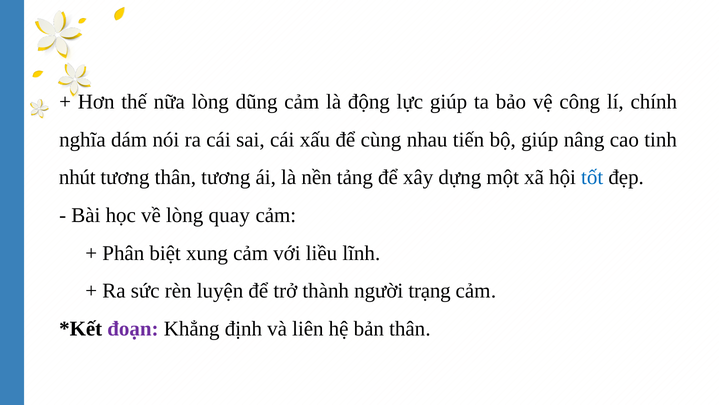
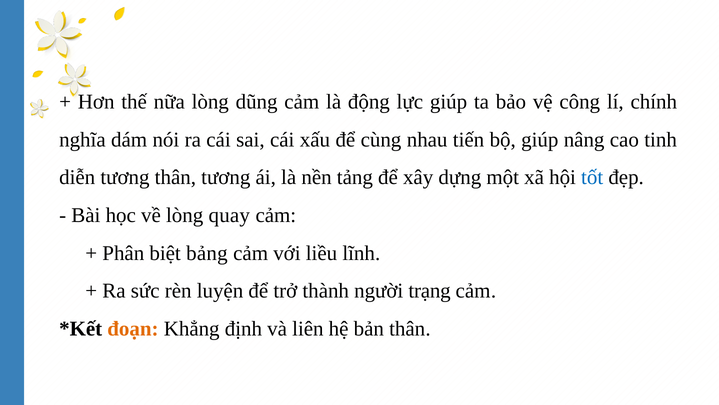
nhút: nhút -> diễn (77, 177)
xung: xung -> bảng (207, 253)
đoạn colour: purple -> orange (133, 328)
